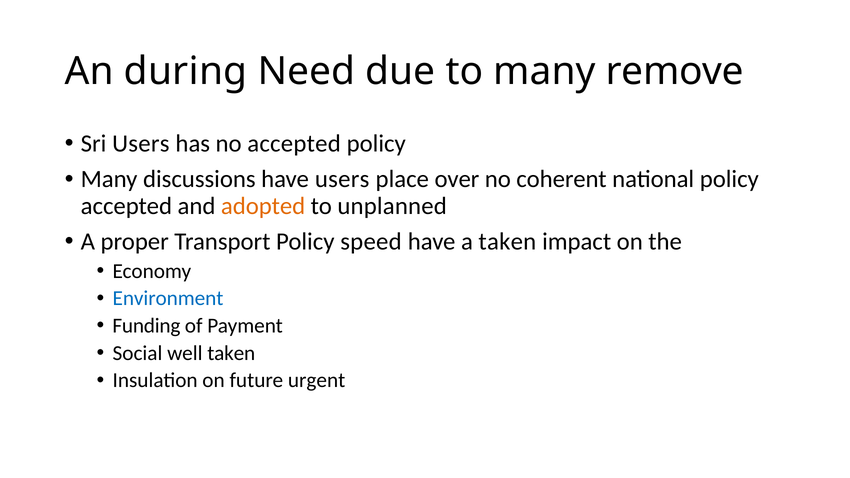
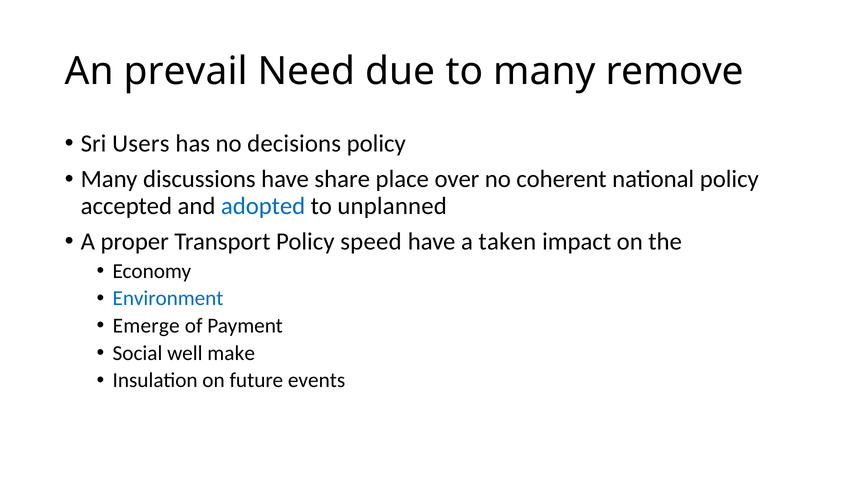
during: during -> prevail (186, 71)
no accepted: accepted -> decisions (294, 144)
have users: users -> share (342, 179)
adopted colour: orange -> blue (263, 206)
Funding: Funding -> Emerge (146, 326)
well taken: taken -> make (231, 353)
urgent: urgent -> events (317, 381)
